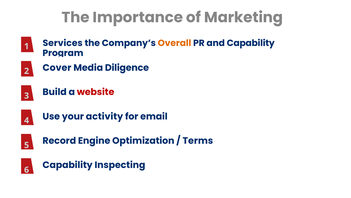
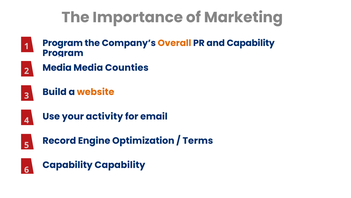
Services: Services -> Program (63, 43)
Cover: Cover -> Media (57, 68)
Diligence: Diligence -> Counties (127, 68)
website colour: red -> orange (96, 92)
Capability Inspecting: Inspecting -> Capability (120, 165)
